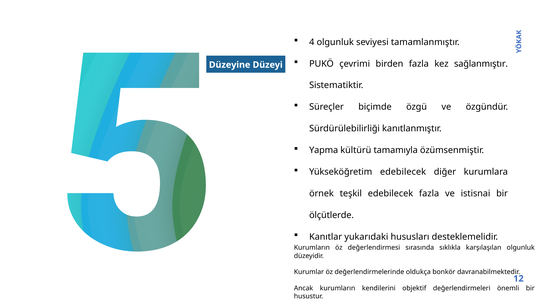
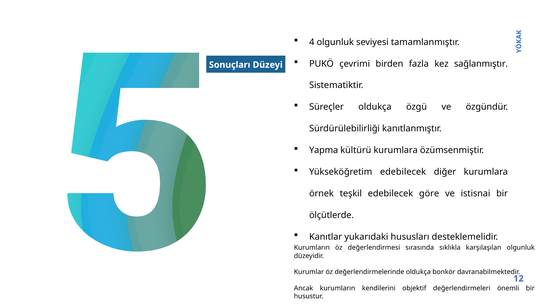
Düzeyine: Düzeyine -> Sonuçları (230, 65)
Süreçler biçimde: biçimde -> oldukça (375, 107)
kültürü tamamıyla: tamamıyla -> kurumlara (396, 150)
edebilecek fazla: fazla -> göre (429, 194)
